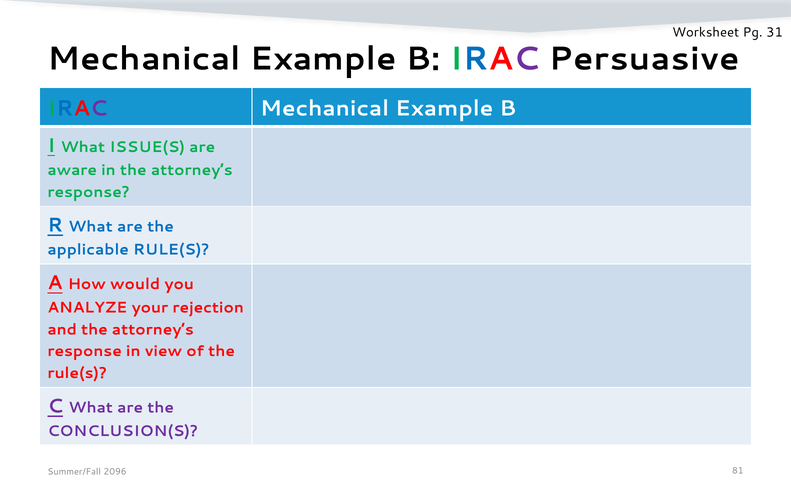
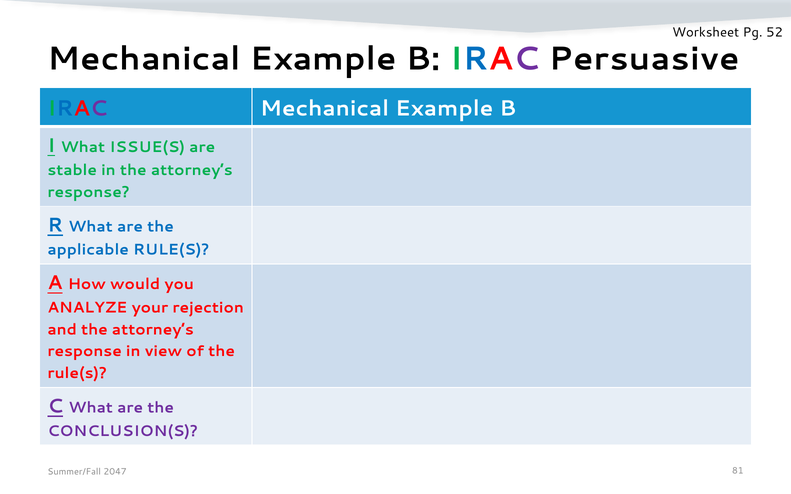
31: 31 -> 52 (775, 33)
aware: aware -> stable (72, 170)
2096: 2096 -> 2047 (115, 472)
